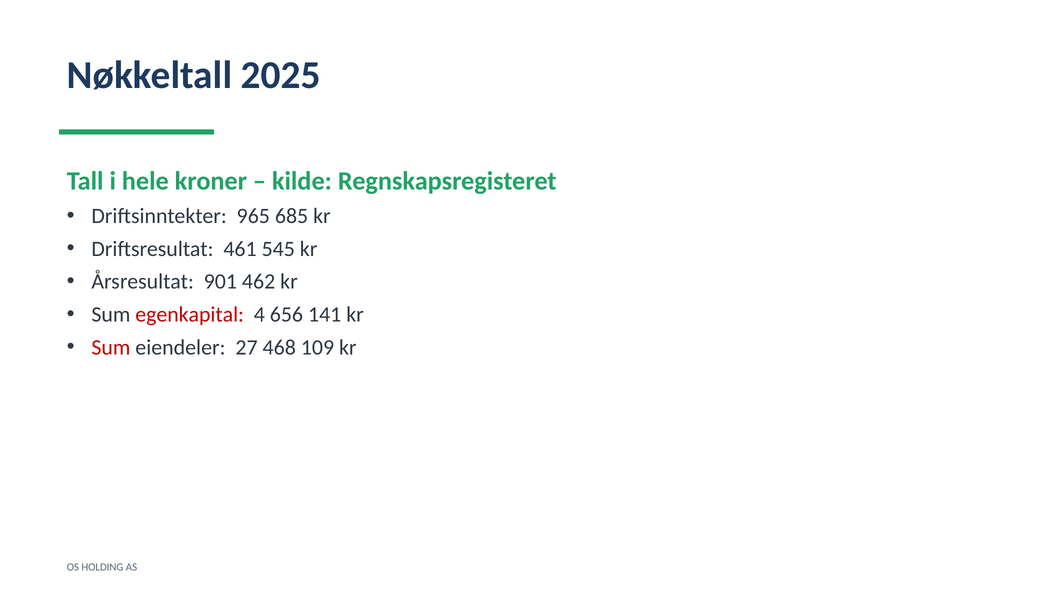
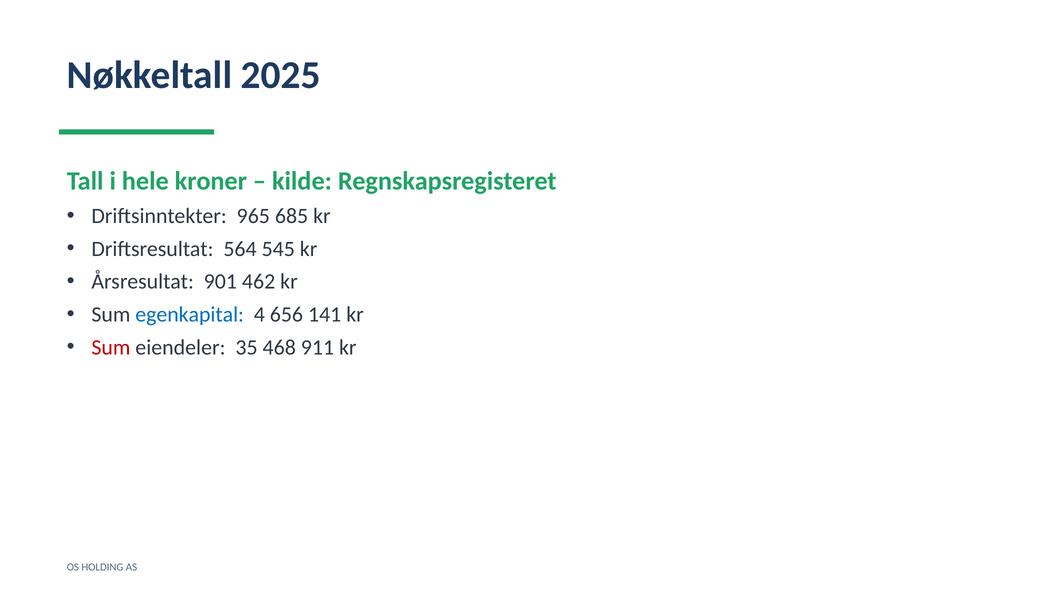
461: 461 -> 564 (240, 249)
egenkapital colour: red -> blue (190, 314)
27: 27 -> 35 (247, 347)
109: 109 -> 911 (317, 347)
